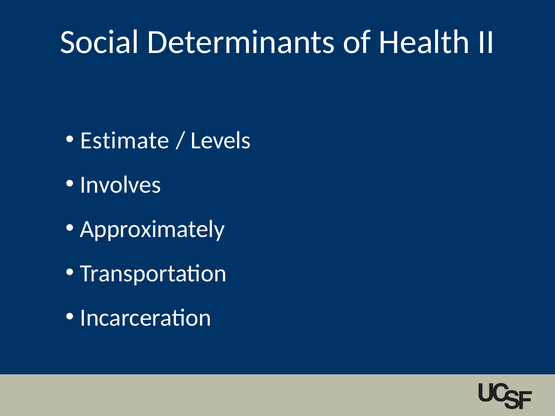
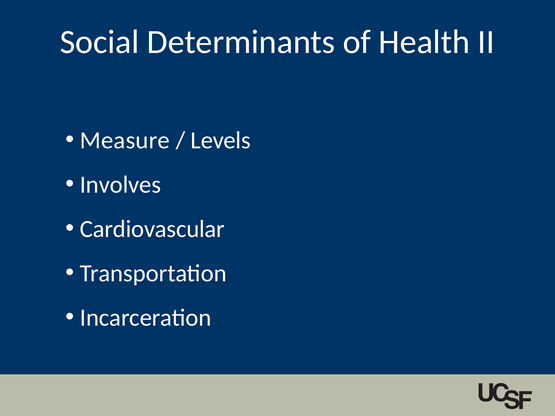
Estimate: Estimate -> Measure (125, 140)
Approximately: Approximately -> Cardiovascular (152, 229)
